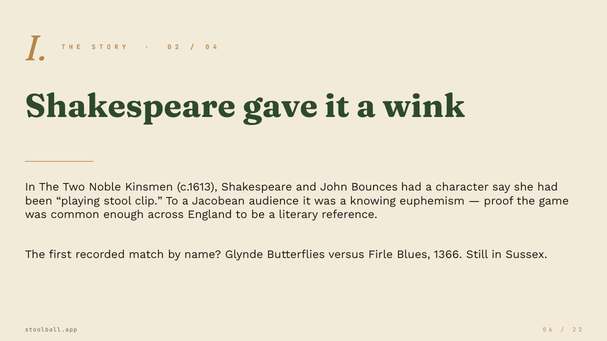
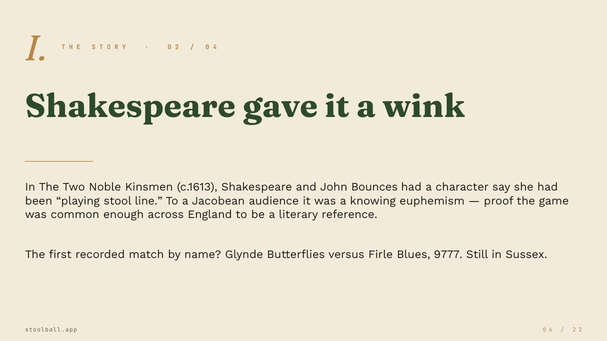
clip: clip -> line (149, 201)
1366: 1366 -> 9777 (448, 255)
